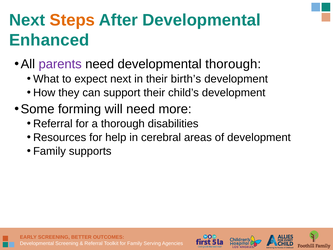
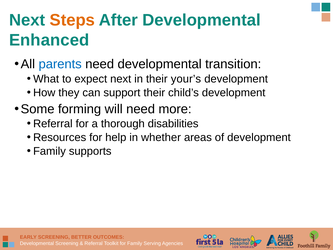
parents colour: purple -> blue (60, 64)
developmental thorough: thorough -> transition (233, 64)
birth’s: birth’s -> your’s (186, 79)
cerebral: cerebral -> whether (161, 137)
